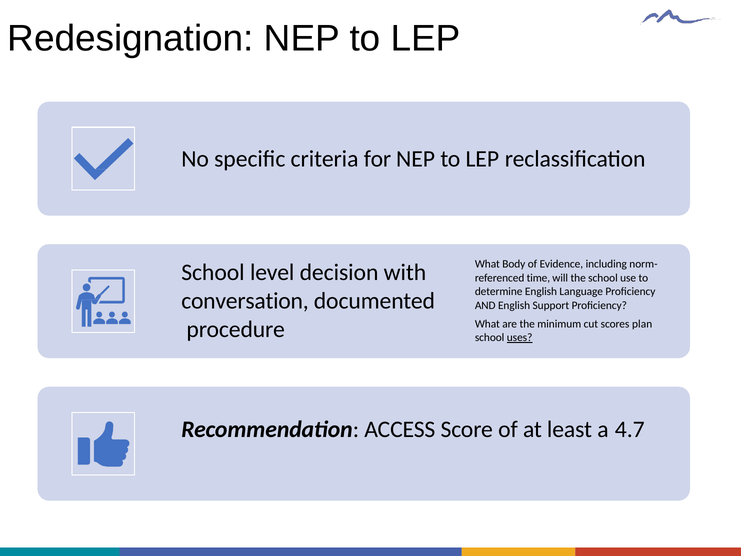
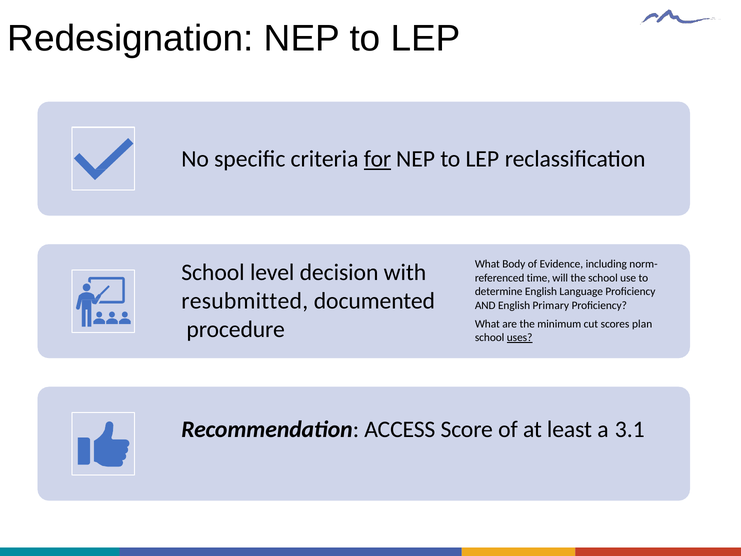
for underline: none -> present (377, 159)
conversation: conversation -> resubmitted (245, 301)
Support: Support -> Primary (551, 305)
4.7: 4.7 -> 3.1 (630, 429)
